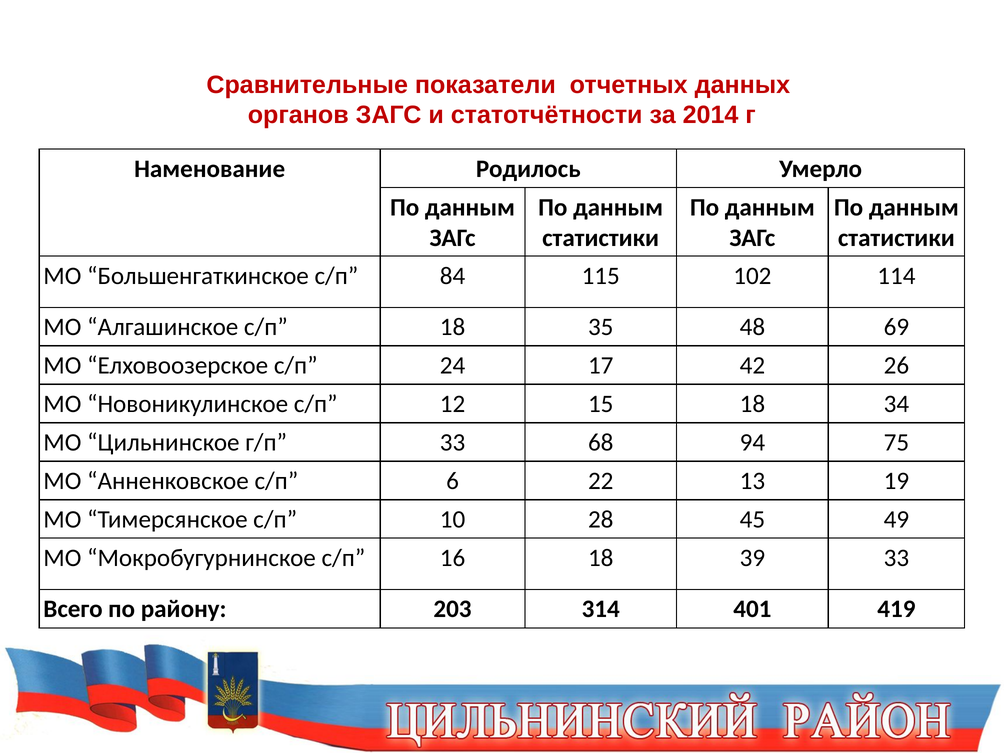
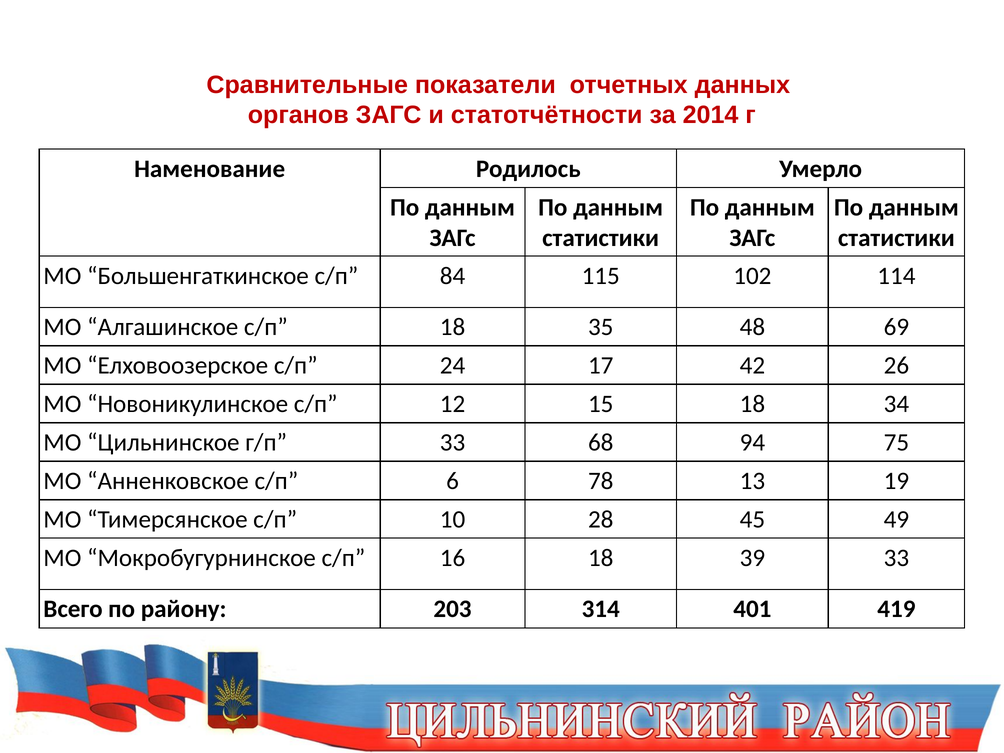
22: 22 -> 78 (601, 481)
